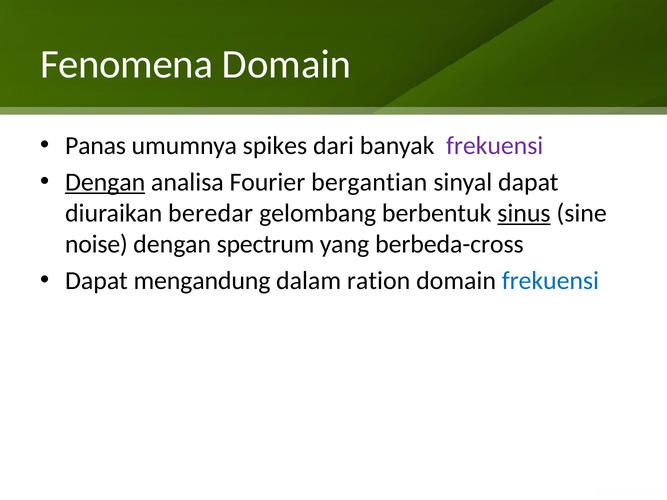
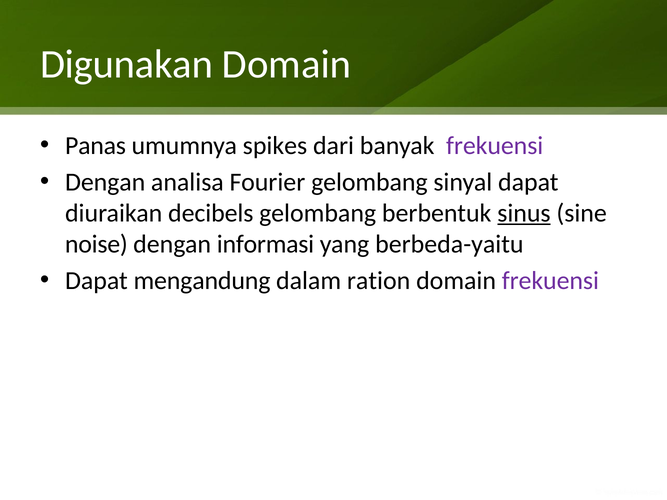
Fenomena: Fenomena -> Digunakan (127, 65)
Dengan underline: present -> none (105, 182)
Fourier bergantian: bergantian -> gelombang (369, 182)
beredar: beredar -> decibels (211, 213)
spectrum: spectrum -> informasi (266, 244)
berbeda-cross: berbeda-cross -> berbeda-yaitu (449, 244)
frekuensi colour: blue -> purple (550, 281)
